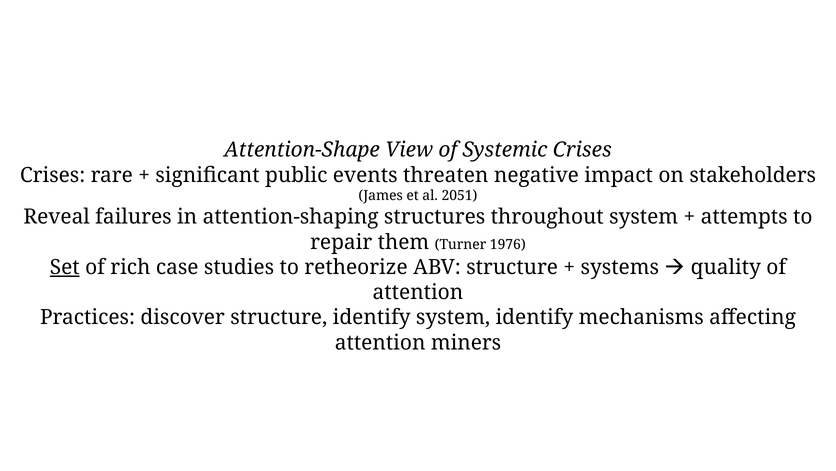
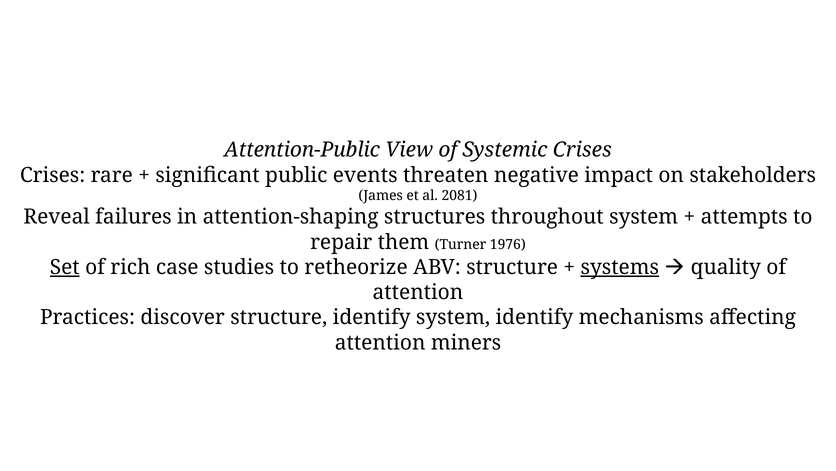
Attention-Shape: Attention-Shape -> Attention-Public (302, 150)
2051: 2051 -> 2081 (459, 195)
systems underline: none -> present (620, 267)
